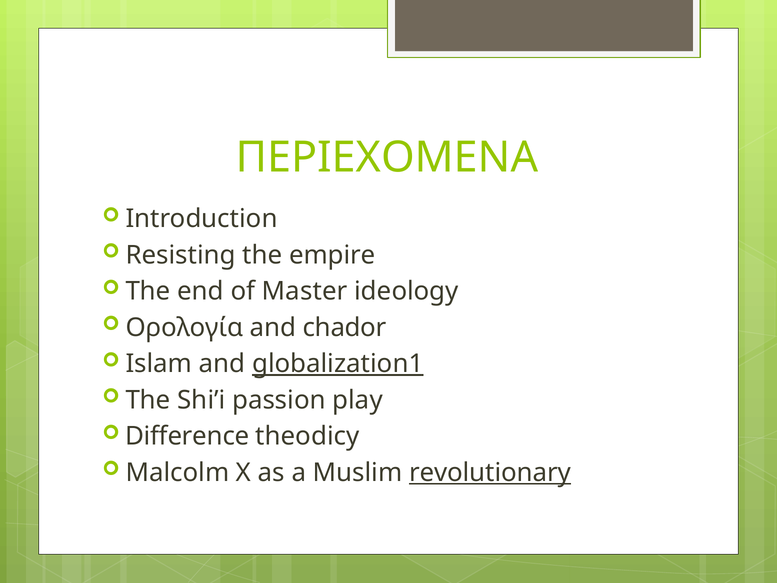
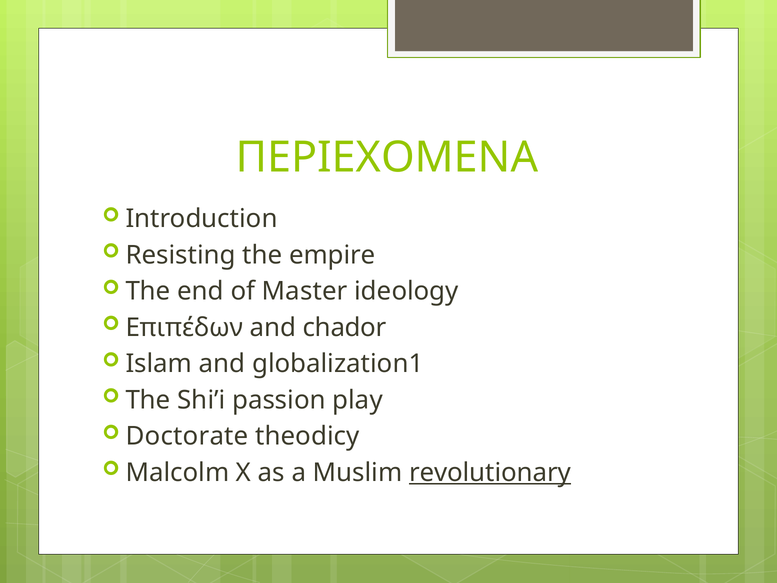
Ορολογία: Ορολογία -> Επιπέδων (184, 327)
globalization1 underline: present -> none (338, 364)
Difference: Difference -> Doctorate (187, 436)
